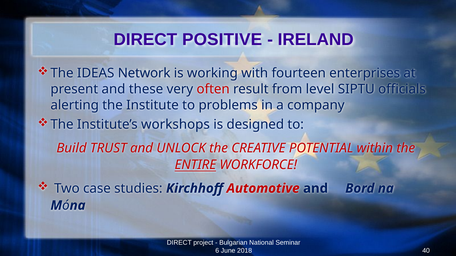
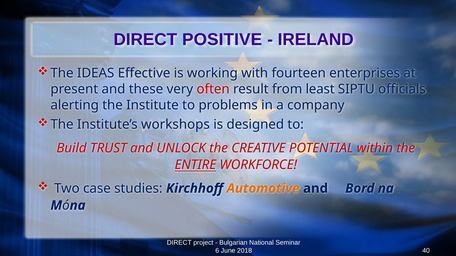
Network: Network -> Effective (144, 73)
level: level -> least (320, 89)
Automotive colour: red -> orange (263, 189)
